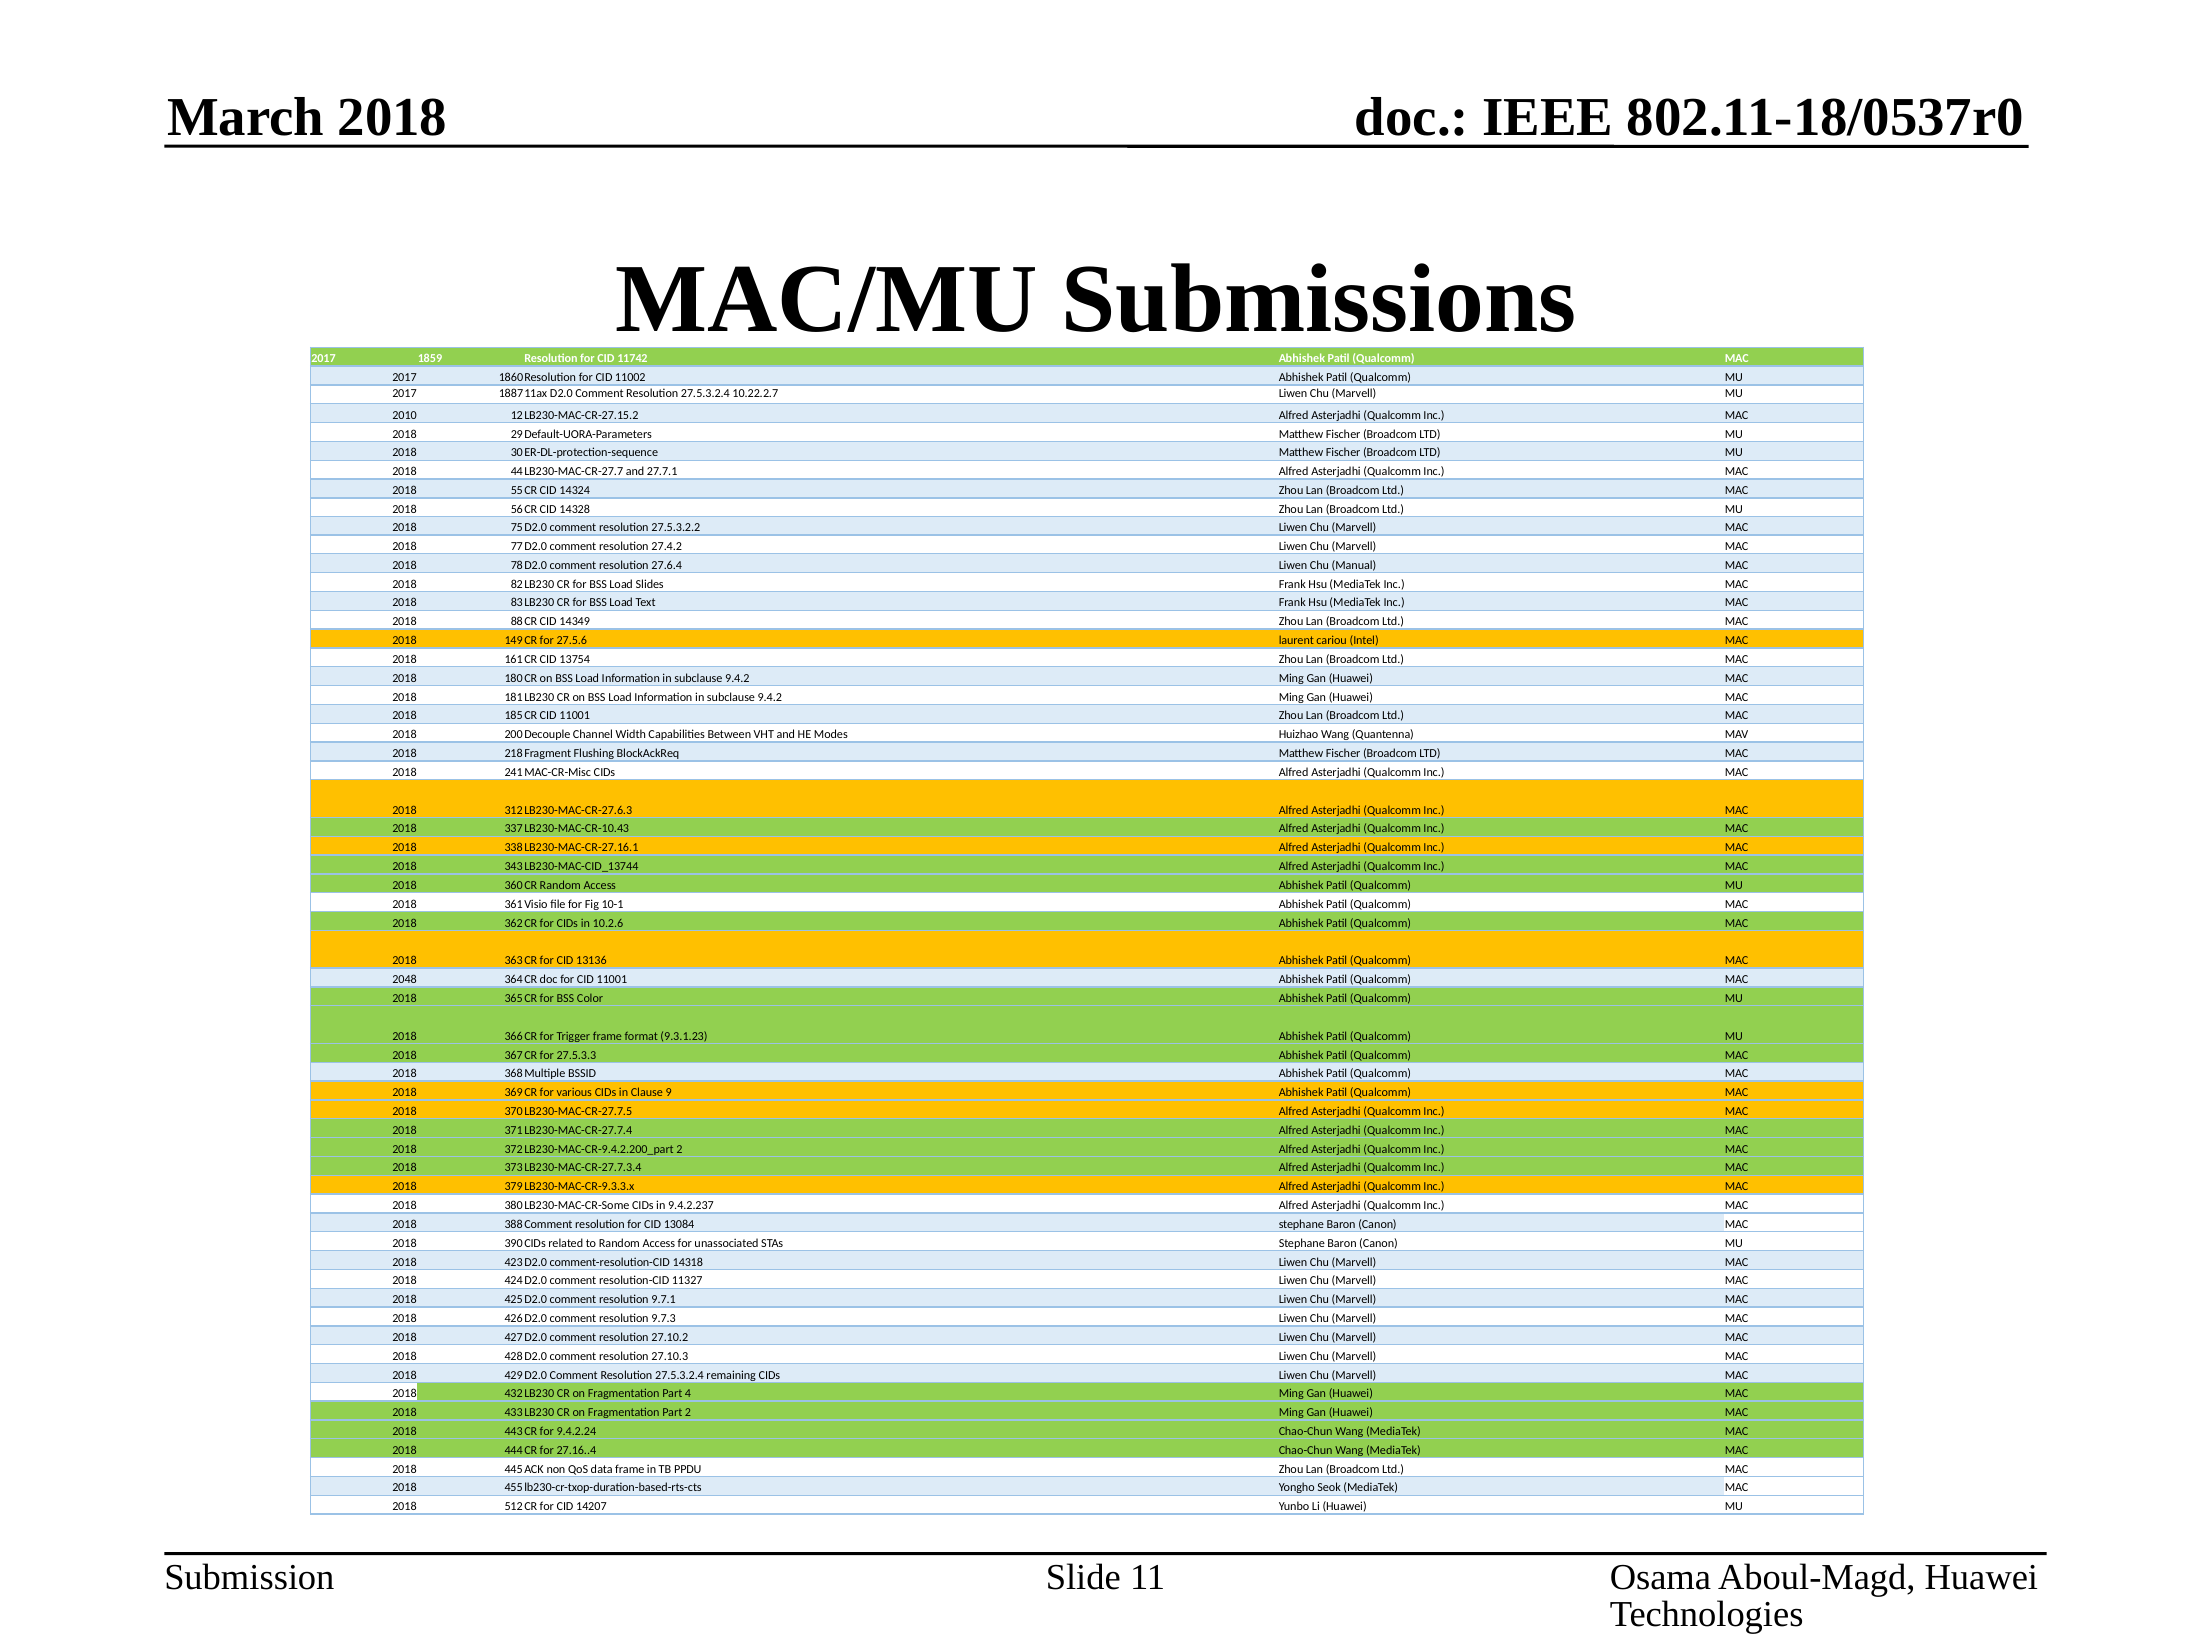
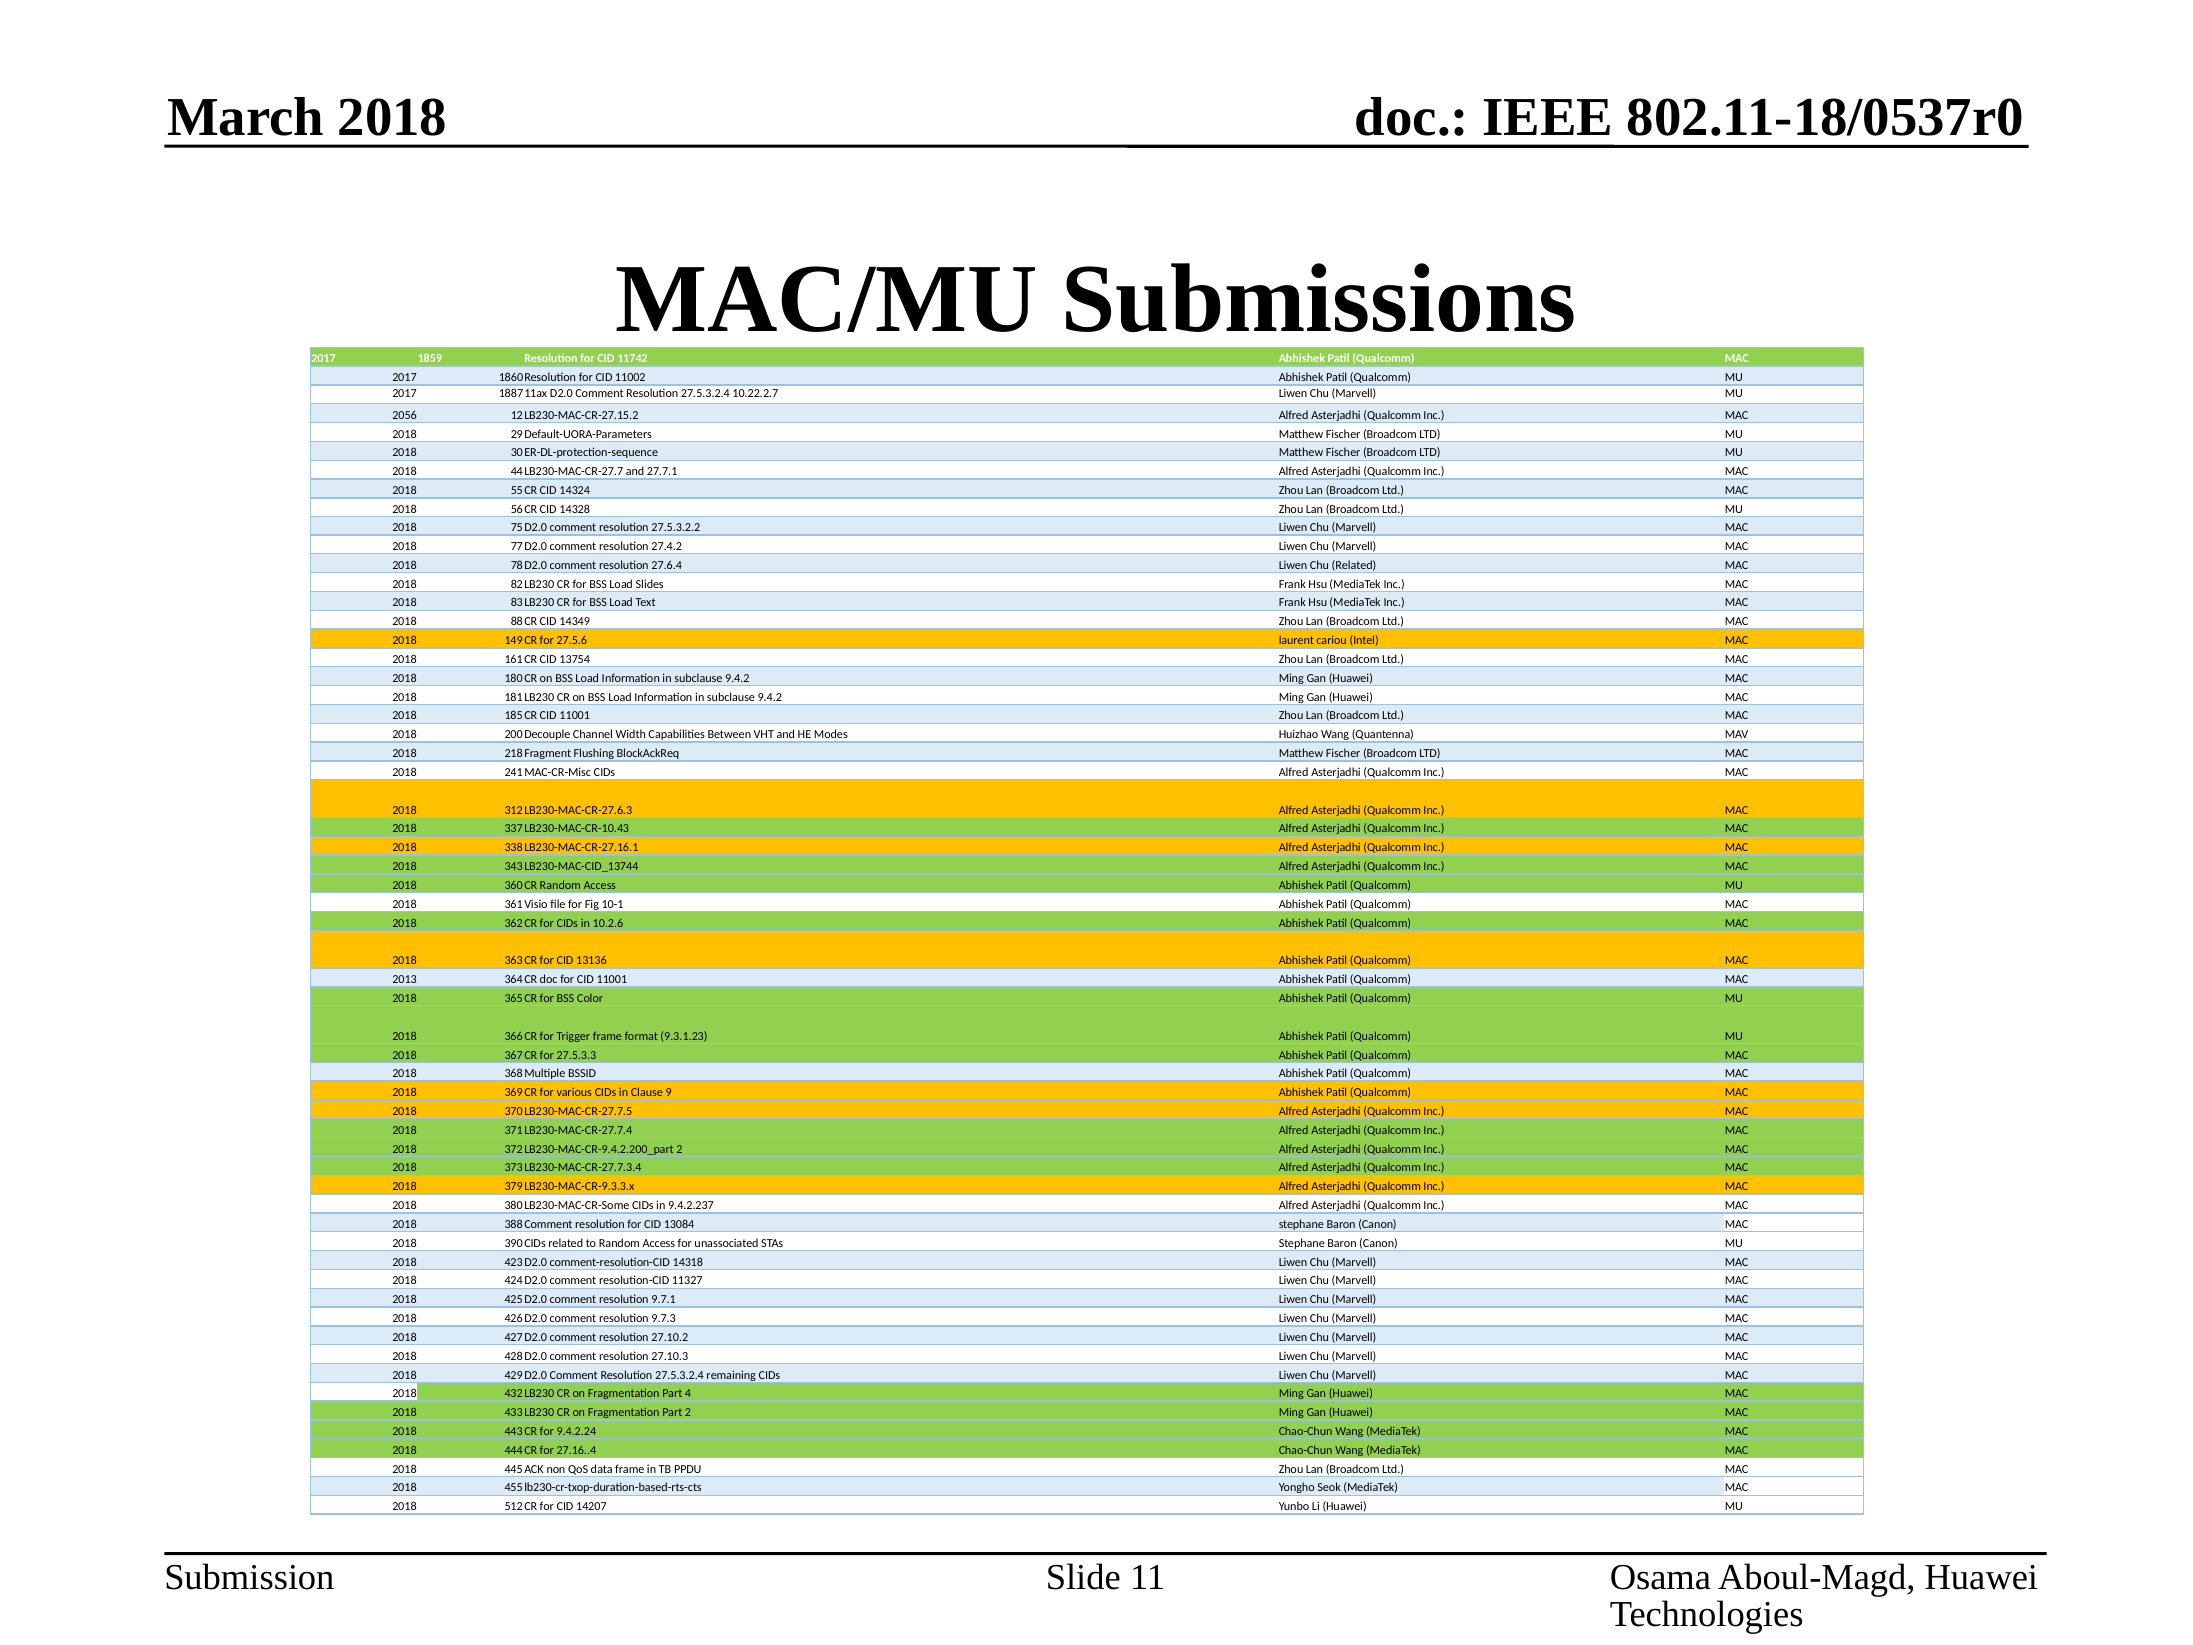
2010: 2010 -> 2056 (405, 415)
Chu Manual: Manual -> Related (1354, 565)
2048: 2048 -> 2013 (405, 979)
